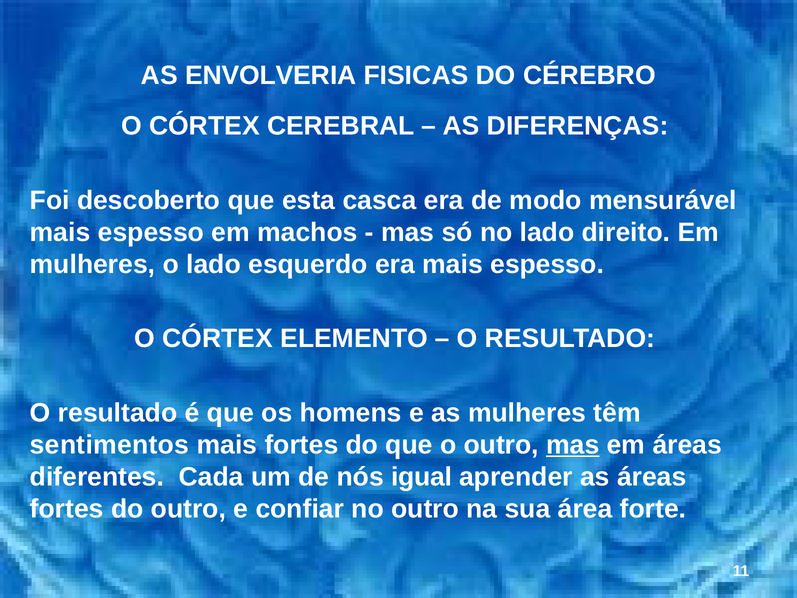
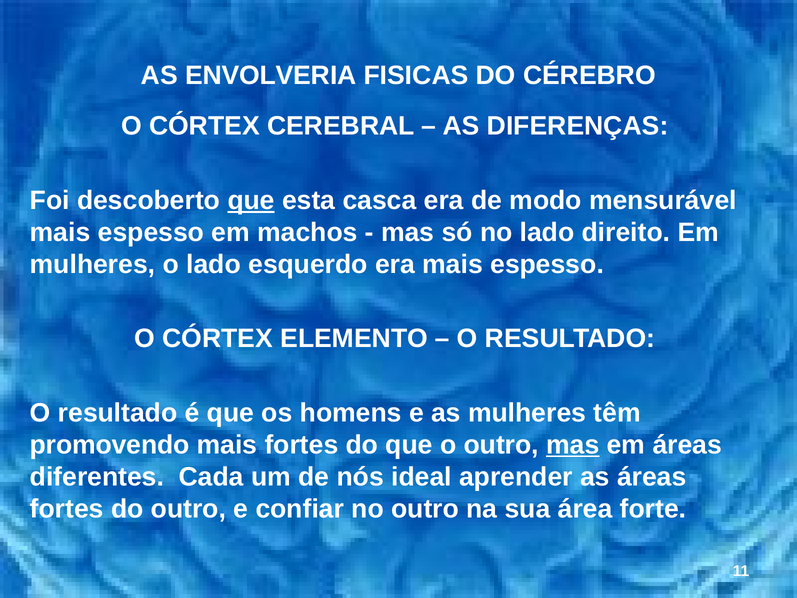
que underline: none -> present (251, 200)
sentimentos: sentimentos -> promovendo (110, 445)
igual: igual -> ideal (421, 477)
